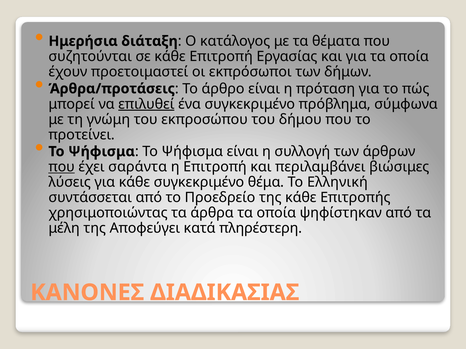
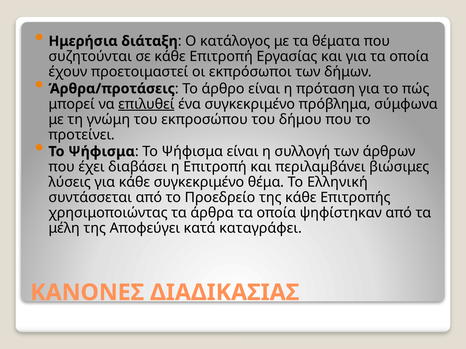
που underline: present -> none (62, 167)
σαράντα: σαράντα -> διαβάσει (138, 167)
πληρέστερη: πληρέστερη -> καταγράφει (261, 229)
